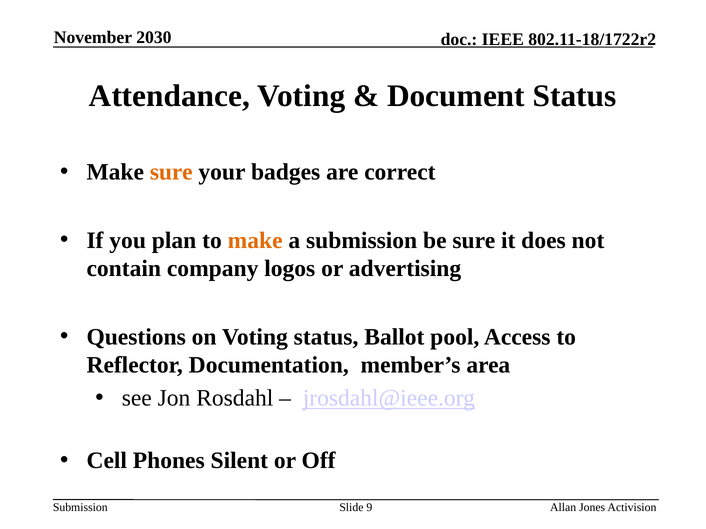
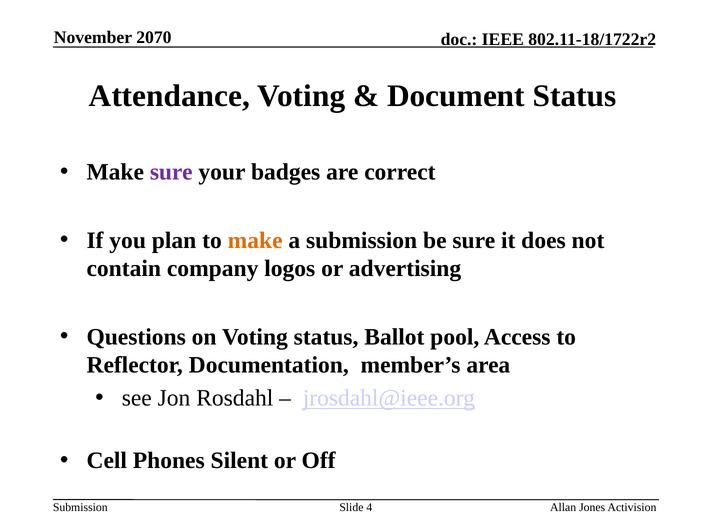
2030: 2030 -> 2070 (154, 37)
sure colour: orange -> purple (171, 172)
9: 9 -> 4 (369, 508)
